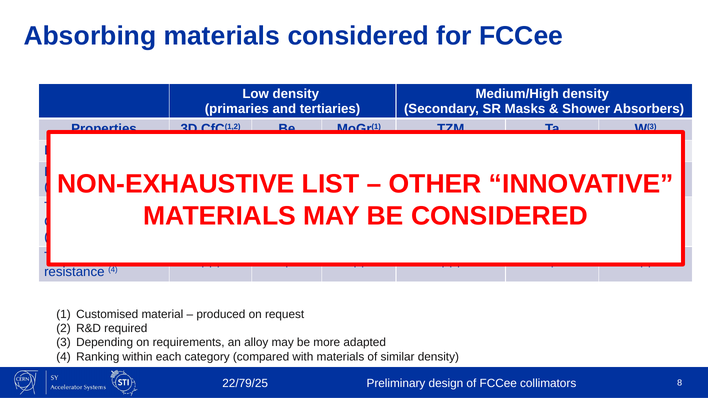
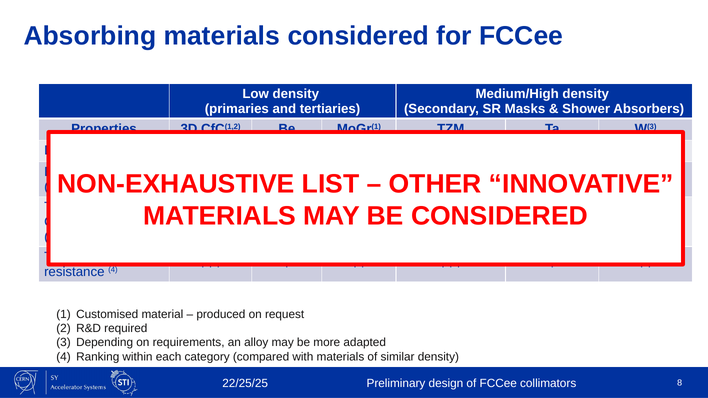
22/79/25: 22/79/25 -> 22/25/25 (245, 384)
